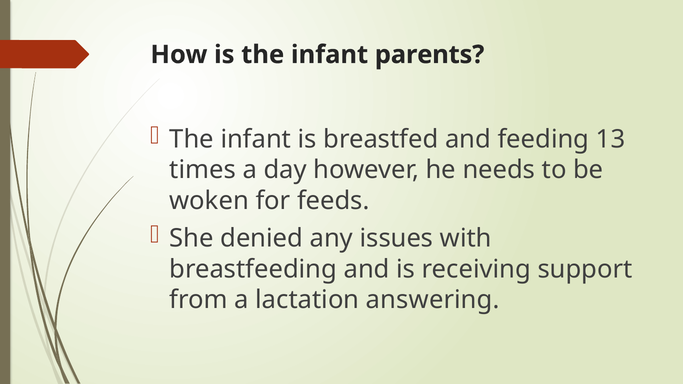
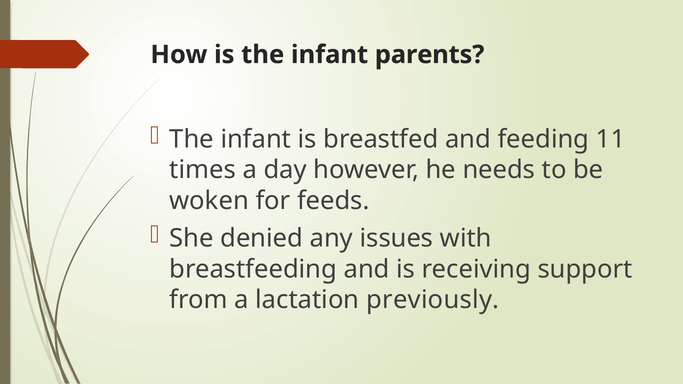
13: 13 -> 11 (611, 139)
answering: answering -> previously (433, 300)
